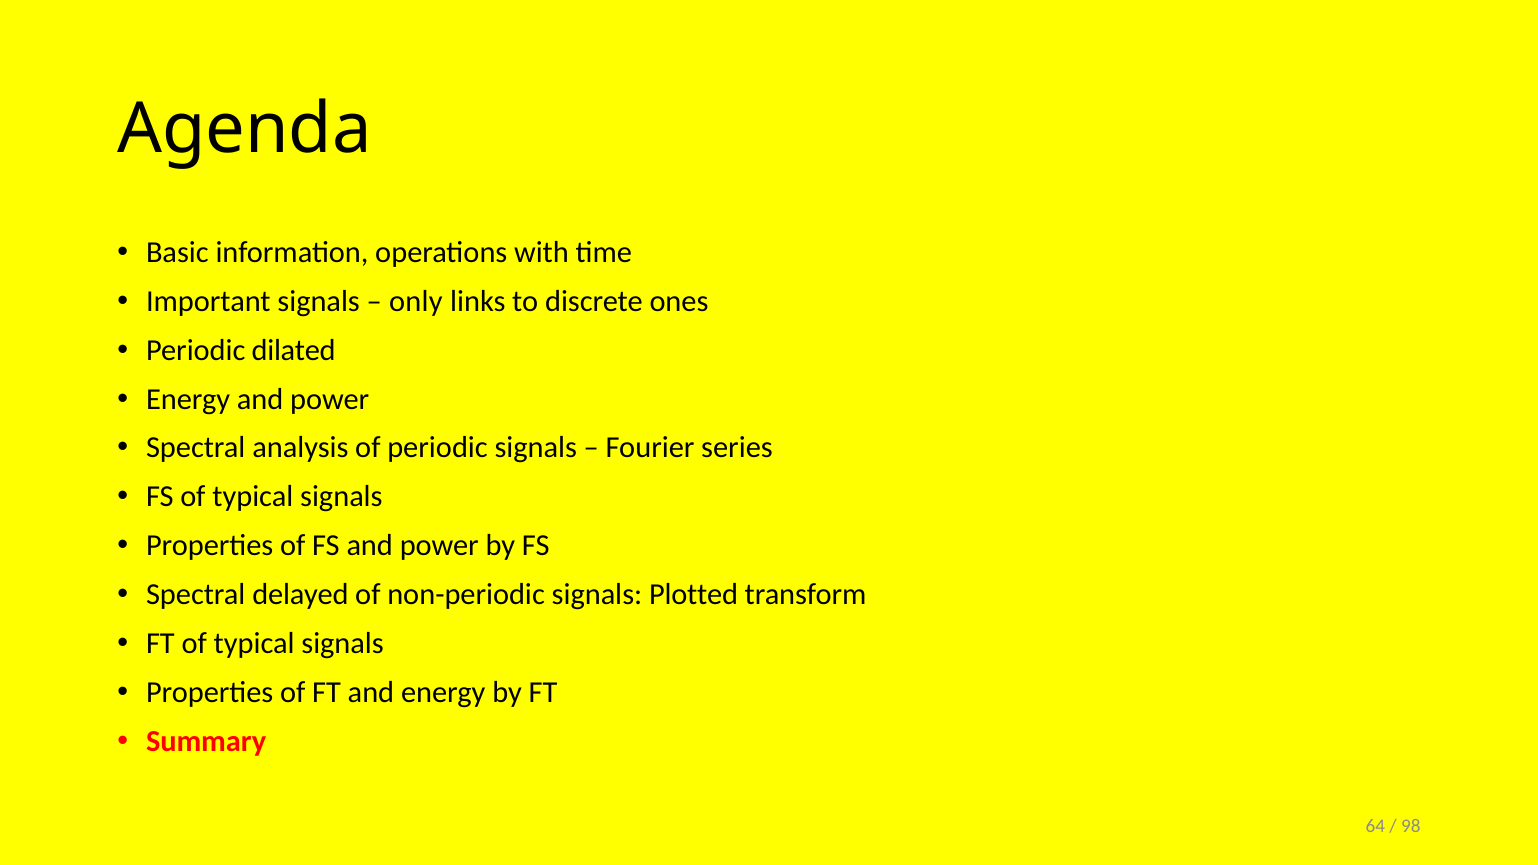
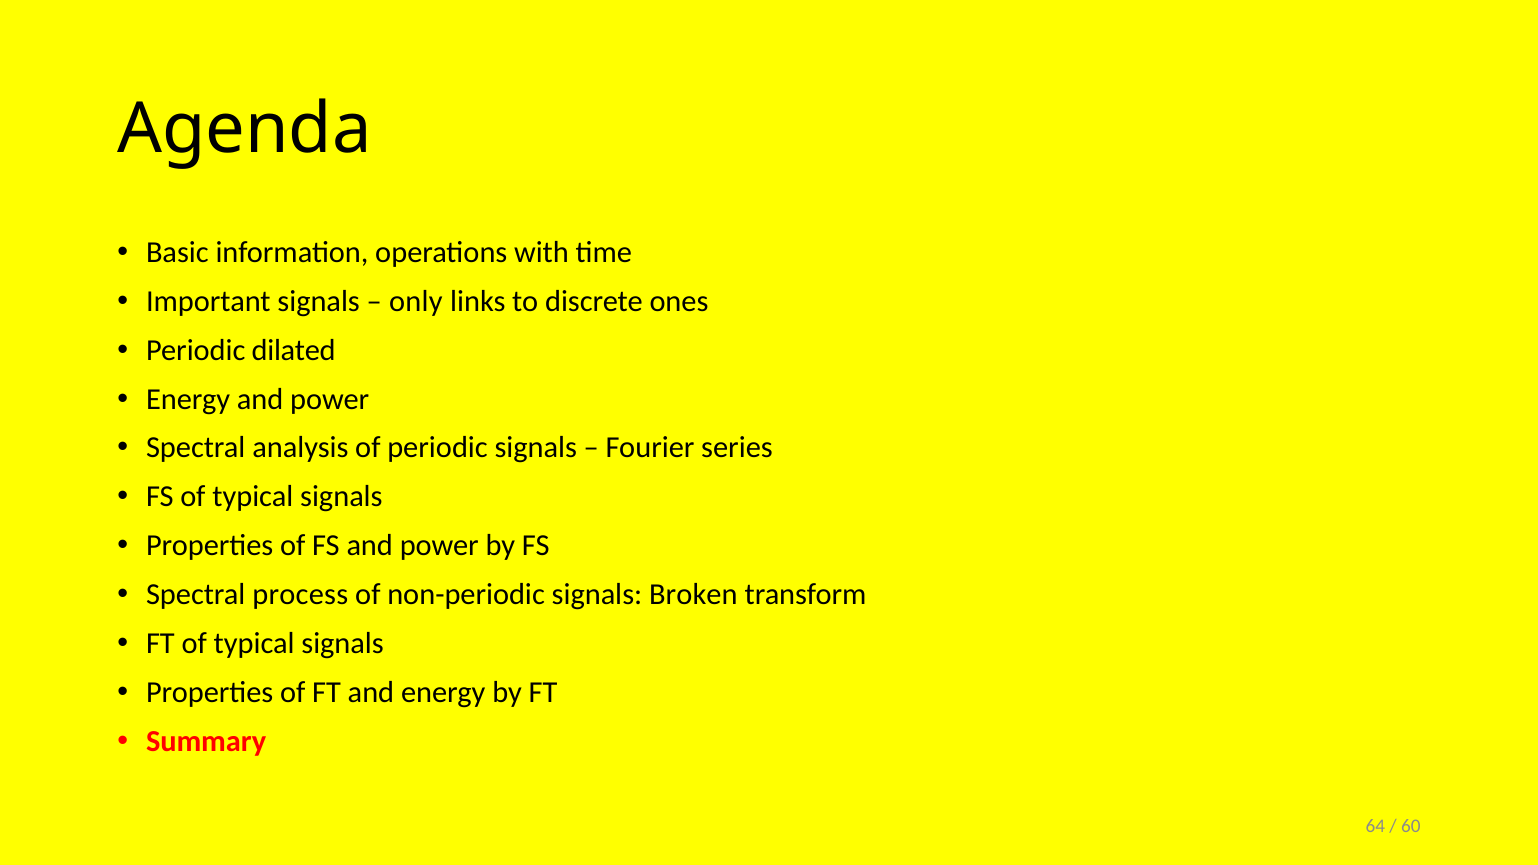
delayed: delayed -> process (300, 595)
Plotted: Plotted -> Broken (693, 595)
98: 98 -> 60 (1411, 826)
